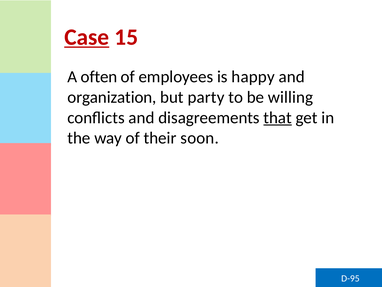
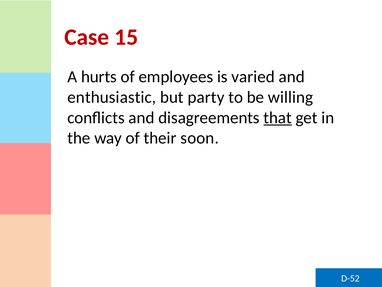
Case underline: present -> none (87, 37)
often: often -> hurts (99, 77)
happy: happy -> varied (253, 77)
organization: organization -> enthusiastic (112, 97)
D-95: D-95 -> D-52 (350, 278)
